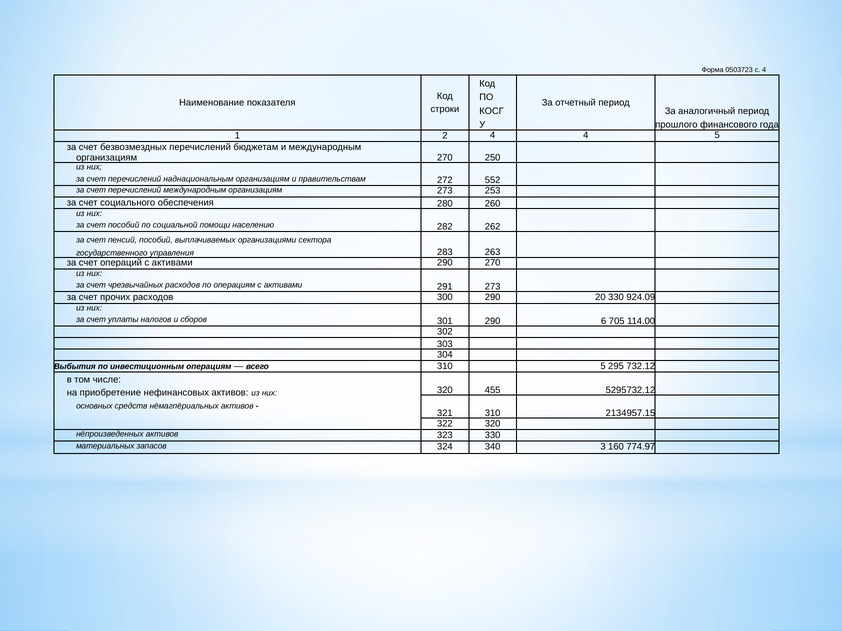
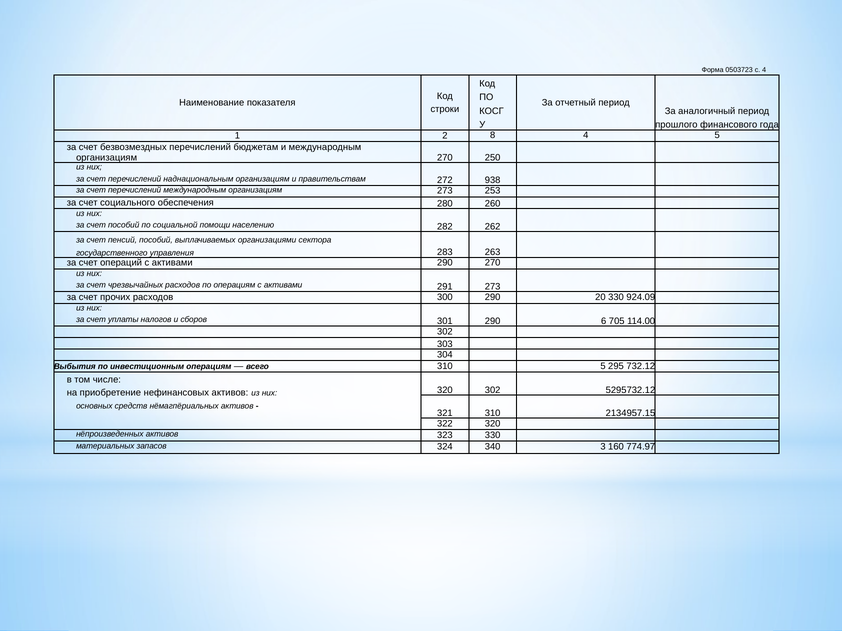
2 4: 4 -> 8 (493, 135)
552: 552 -> 938 (493, 180)
320 455: 455 -> 302 (493, 390)
